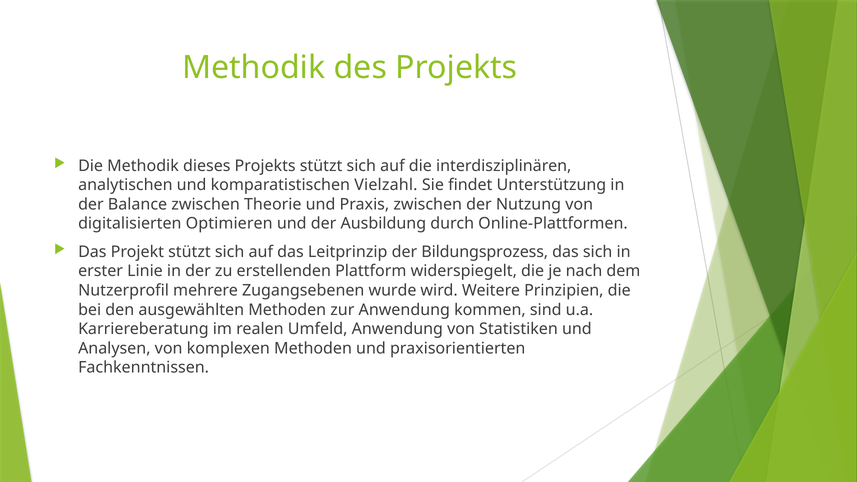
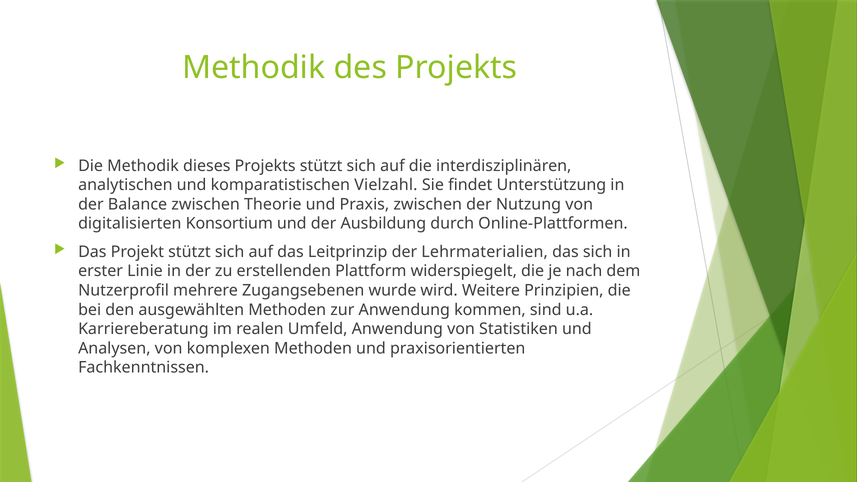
Optimieren: Optimieren -> Konsortium (229, 224)
Bildungsprozess: Bildungsprozess -> Lehrmaterialien (485, 252)
